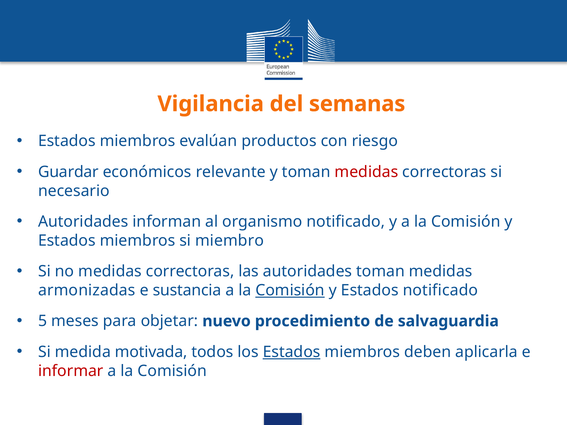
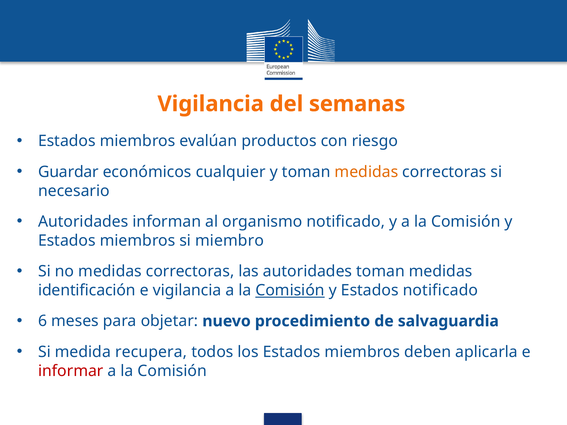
relevante: relevante -> cualquier (231, 172)
medidas colour: red -> orange (366, 172)
armonizadas: armonizadas -> identificación (87, 290)
e sustancia: sustancia -> vigilancia (187, 290)
5: 5 -> 6 (43, 321)
motivada: motivada -> recupera (151, 352)
Estados underline: present -> none (292, 352)
